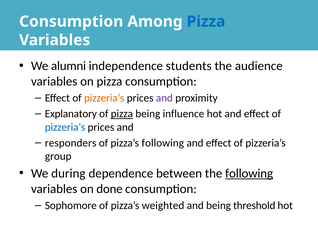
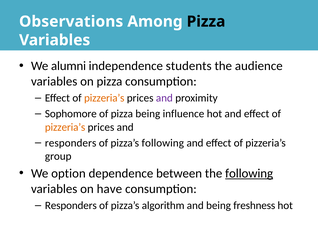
Consumption: Consumption -> Observations (71, 21)
Pizza colour: blue -> black (206, 21)
Explanatory: Explanatory -> Sophomore (71, 114)
pizza underline: present -> none (122, 114)
pizzeria’s colour: blue -> orange (65, 127)
during: during -> option (68, 173)
done: done -> have (109, 188)
Sophomore: Sophomore -> Responders (71, 205)
weighted: weighted -> algorithm (163, 205)
threshold: threshold -> freshness (254, 205)
